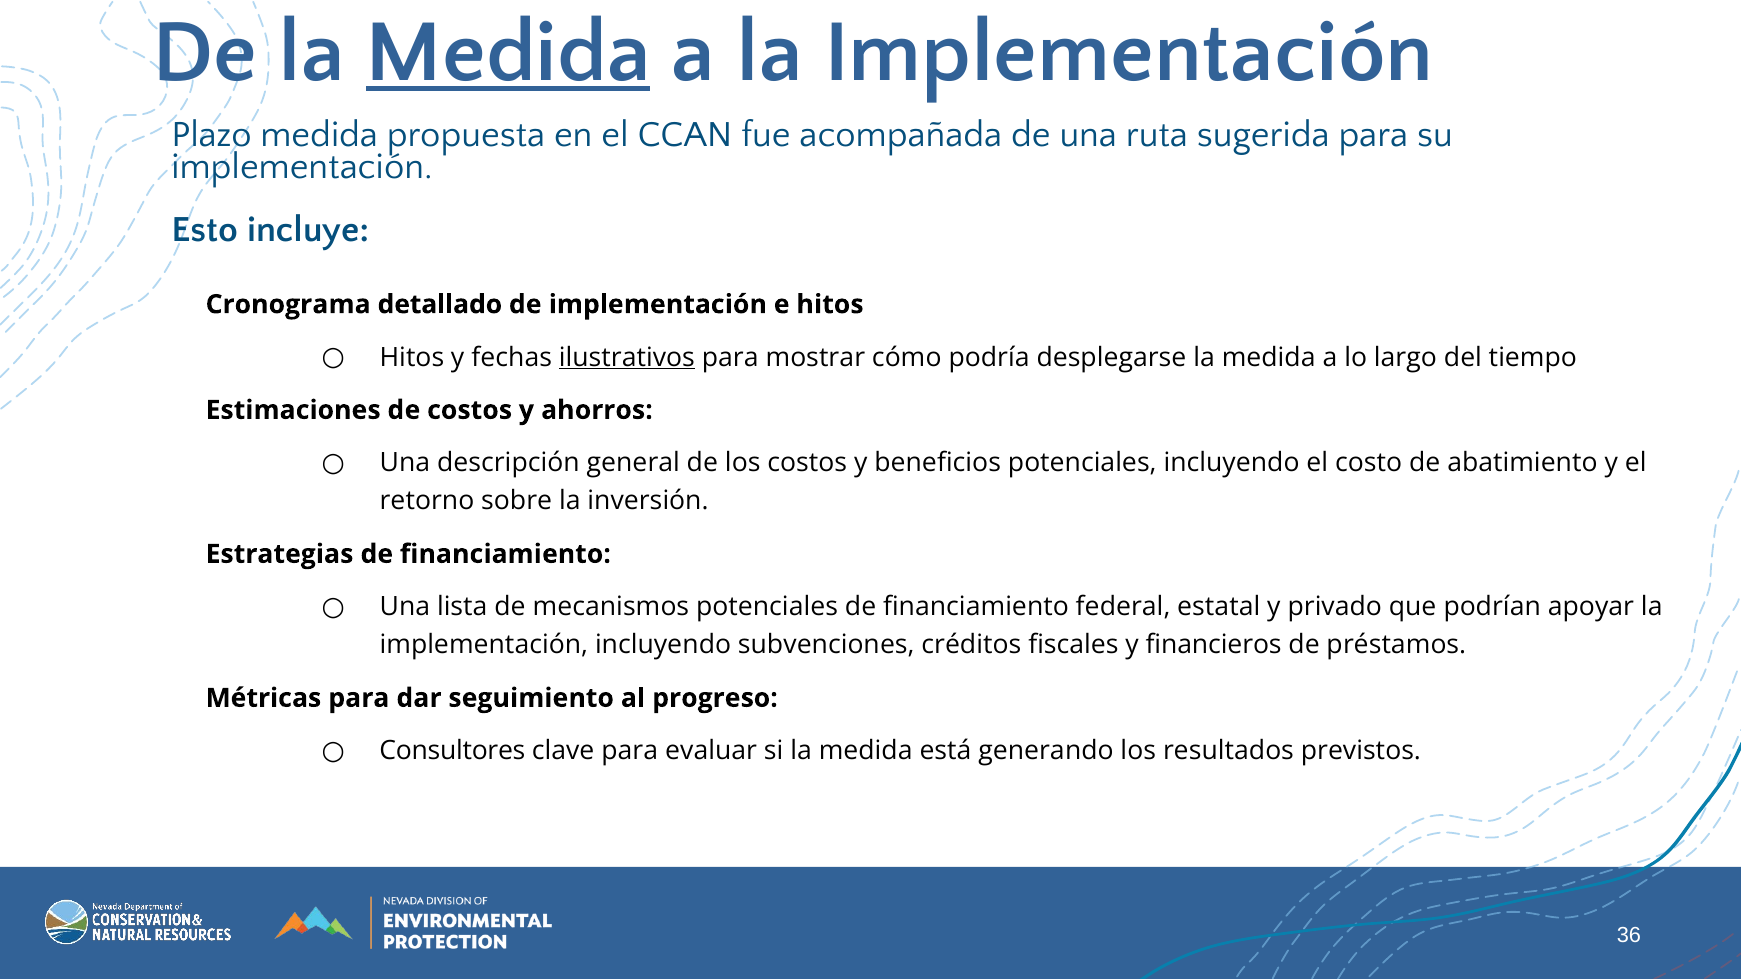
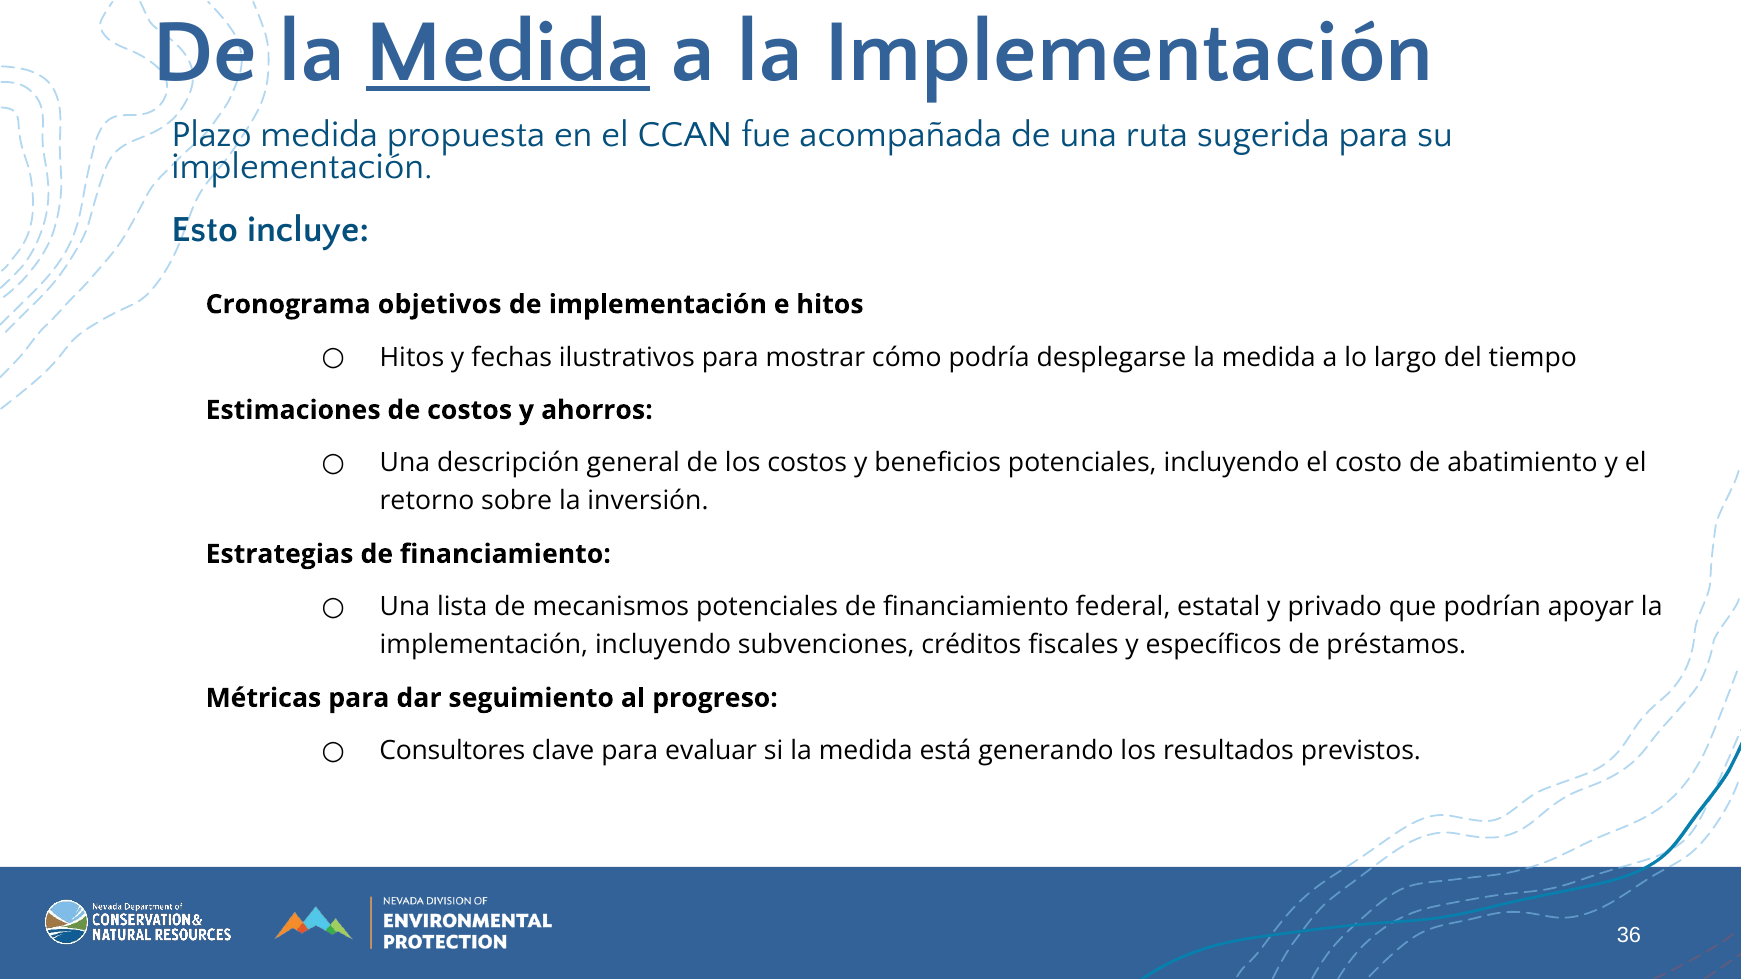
detallado: detallado -> objetivos (440, 305)
ilustrativos underline: present -> none (627, 357)
financieros: financieros -> específicos (1214, 645)
